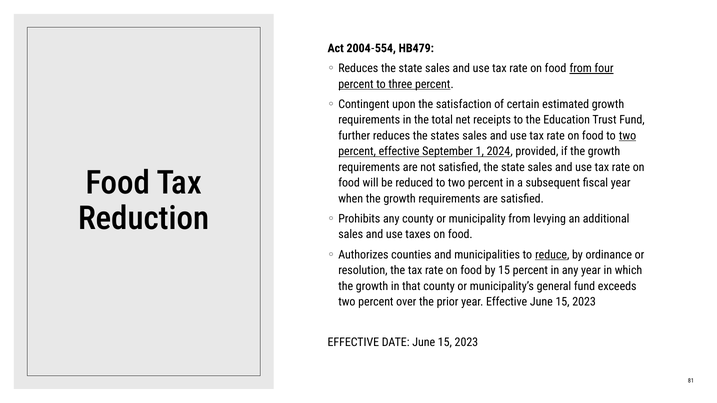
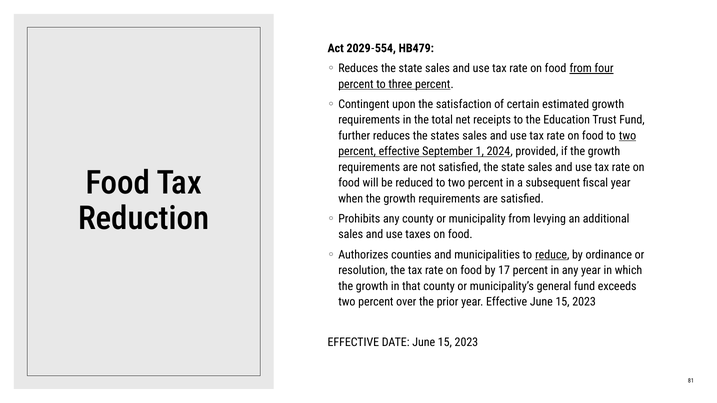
2004-554: 2004-554 -> 2029-554 (371, 48)
by 15: 15 -> 17 (504, 271)
